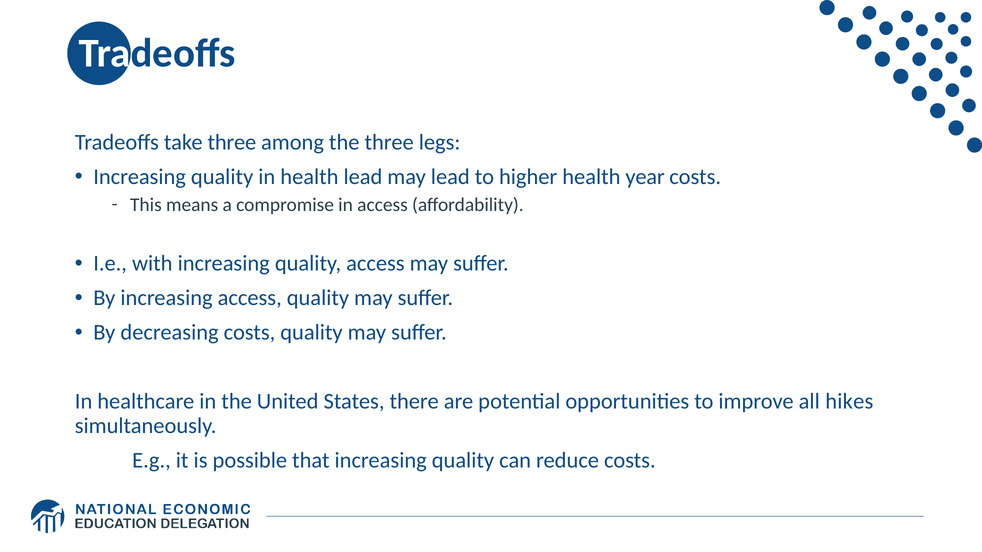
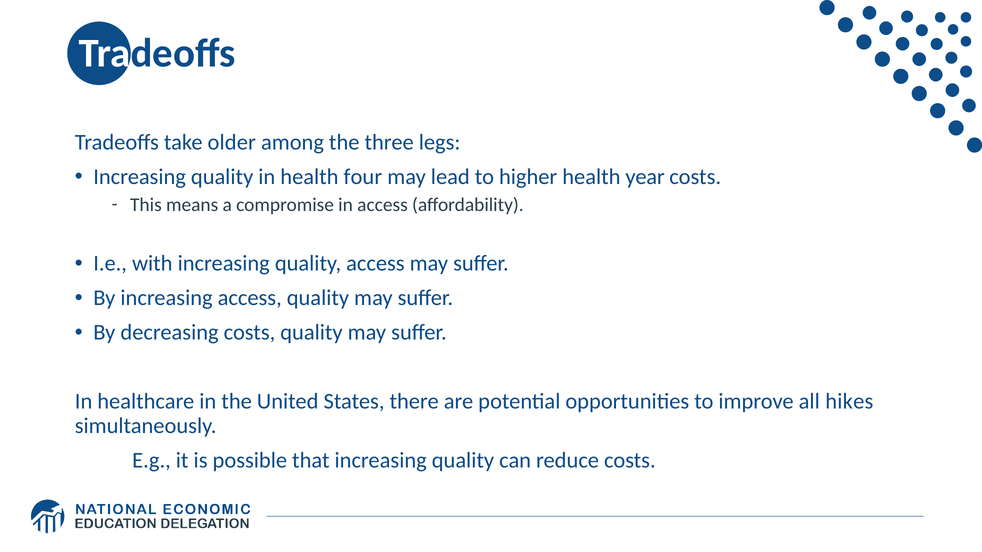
take three: three -> older (232, 142)
health lead: lead -> four (363, 177)
